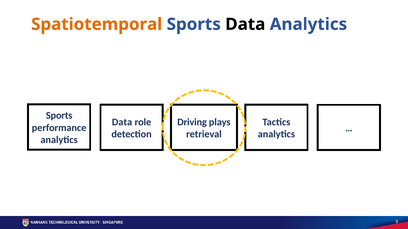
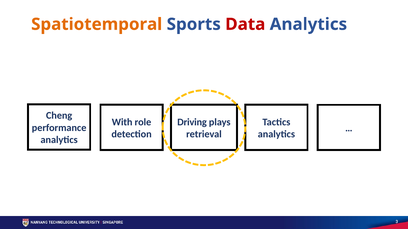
Data colour: black -> red (245, 24)
Sports: Sports -> Cheng (59, 116)
Data: Data -> With (122, 122)
